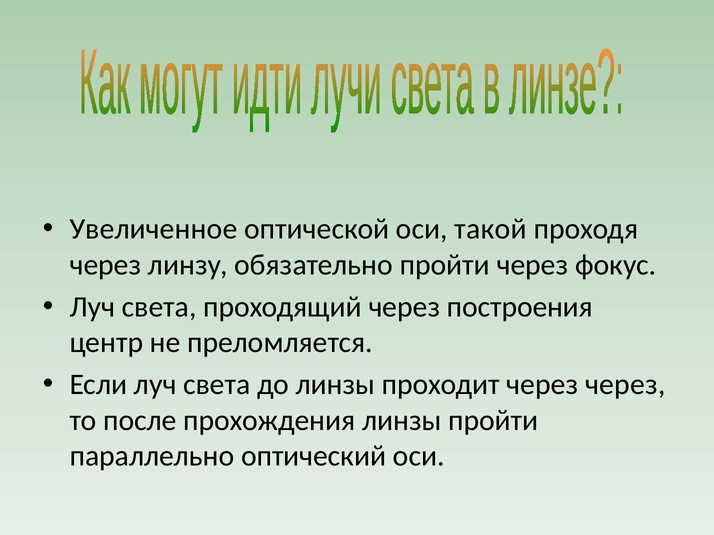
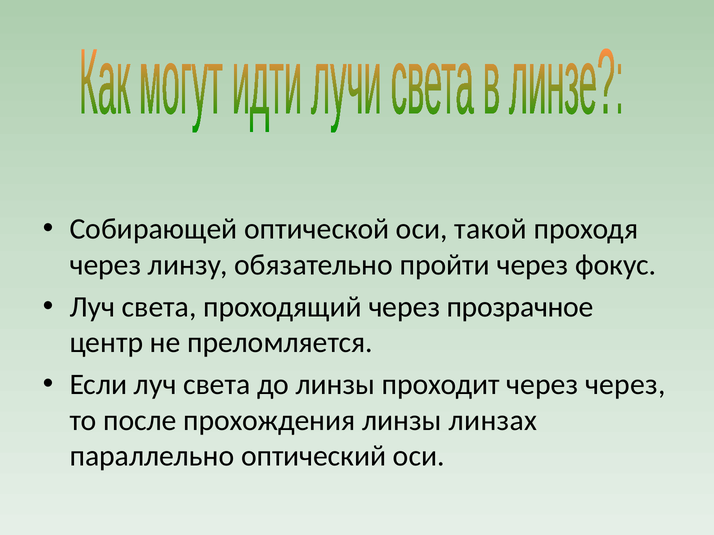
Увеличенное: Увеличенное -> Собирающей (154, 229)
построения: построения -> прозрачное (520, 307)
линзы пройти: пройти -> линзах (493, 421)
